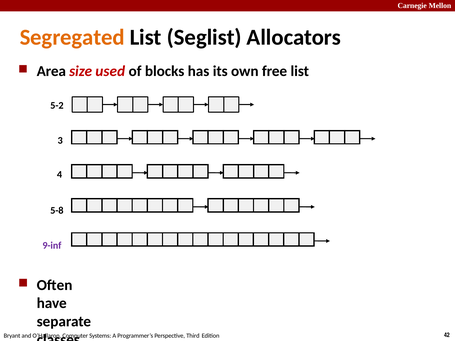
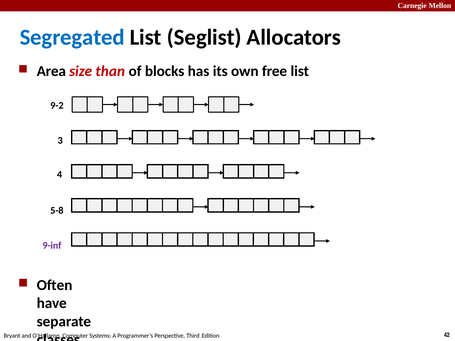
Segregated colour: orange -> blue (72, 37)
used: used -> than (110, 71)
5-2: 5-2 -> 9-2 (57, 105)
